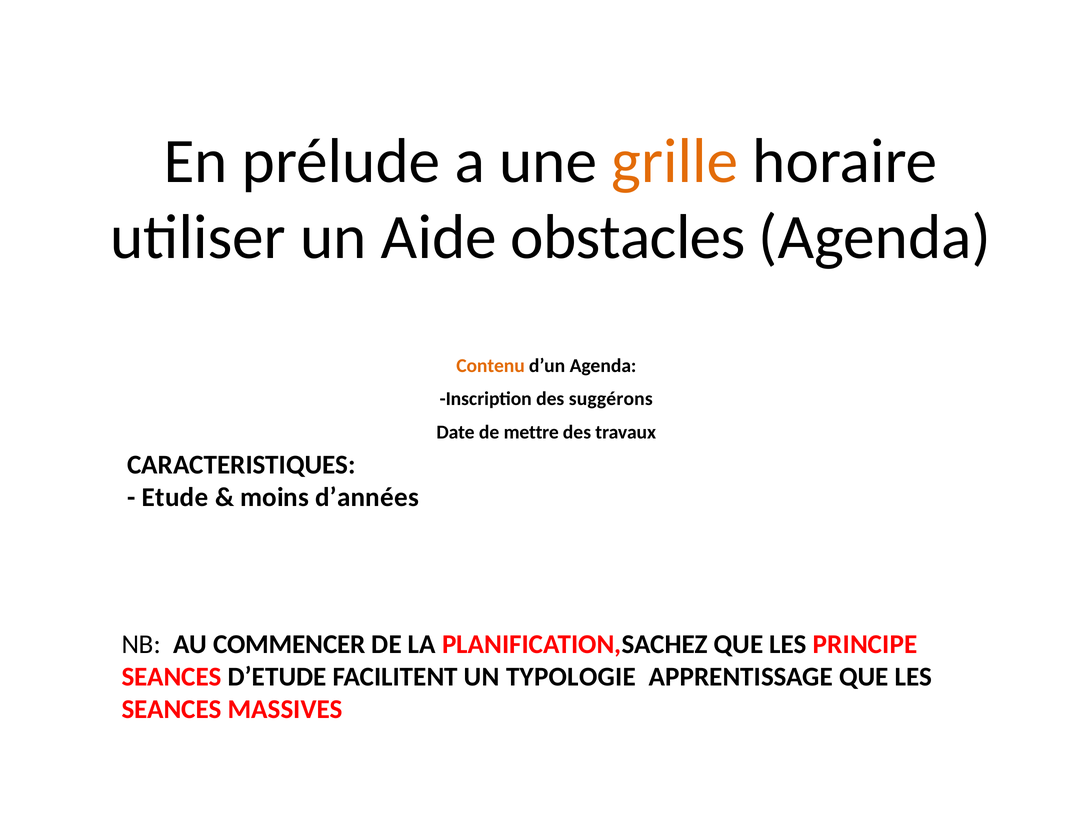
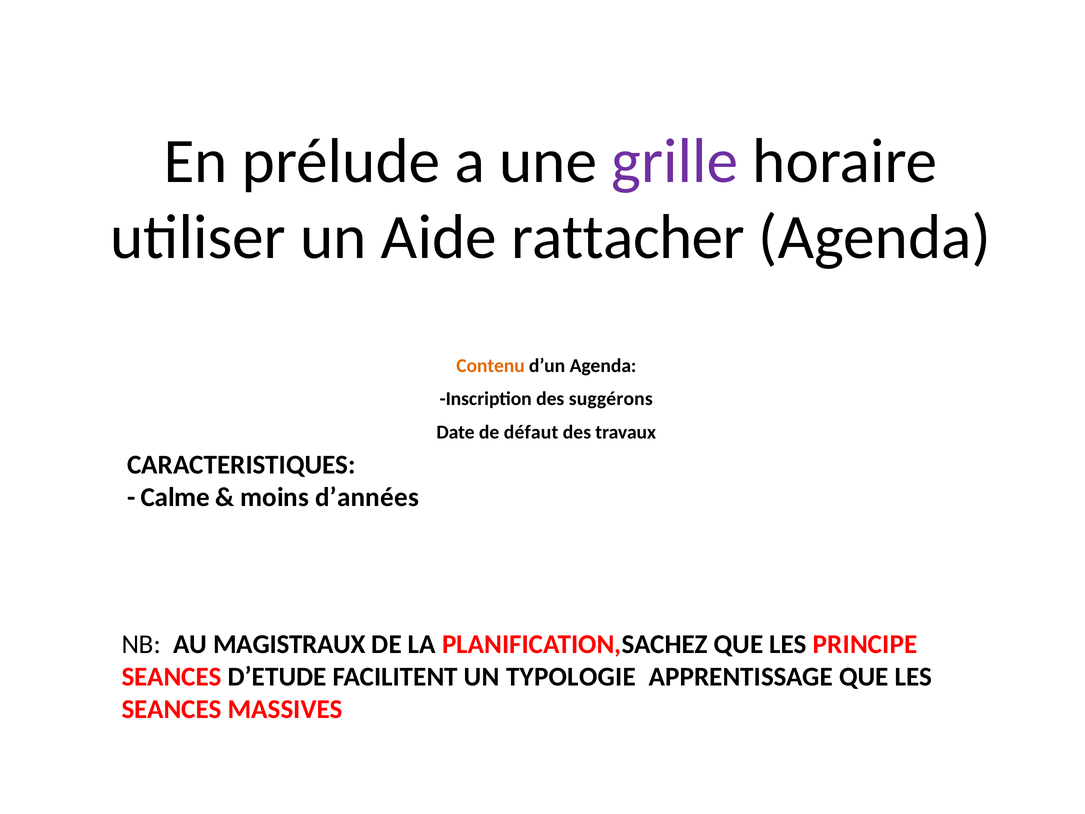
grille colour: orange -> purple (675, 161)
obstacles: obstacles -> rattacher (628, 237)
mettre: mettre -> défaut (531, 432)
Etude: Etude -> Calme (175, 497)
COMMENCER: COMMENCER -> MAGISTRAUX (289, 644)
